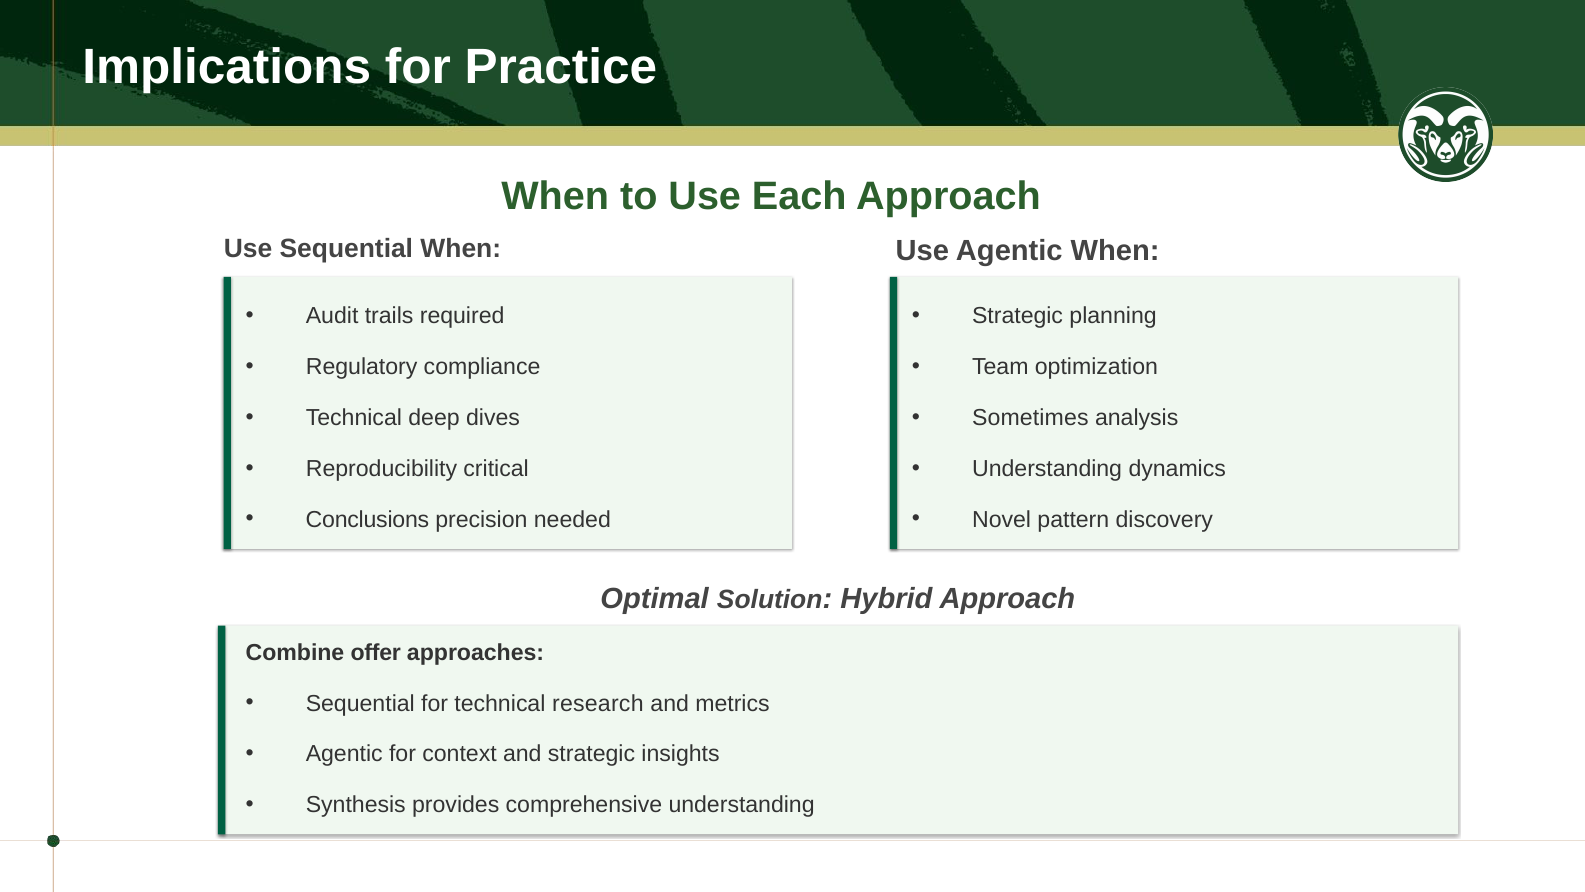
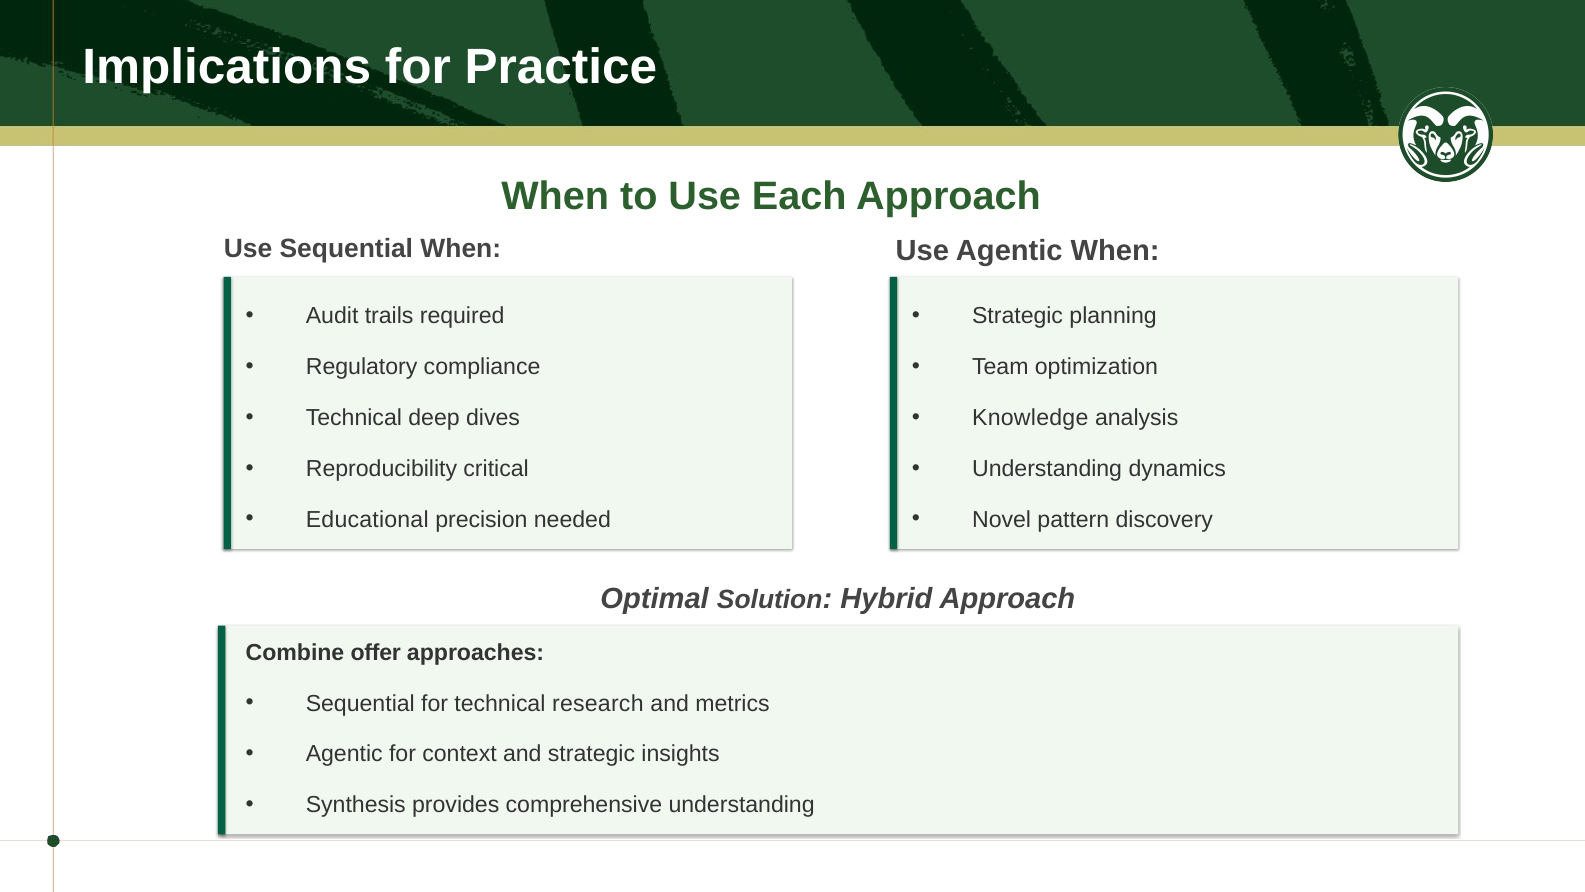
Sometimes: Sometimes -> Knowledge (1030, 418)
Conclusions: Conclusions -> Educational (367, 519)
